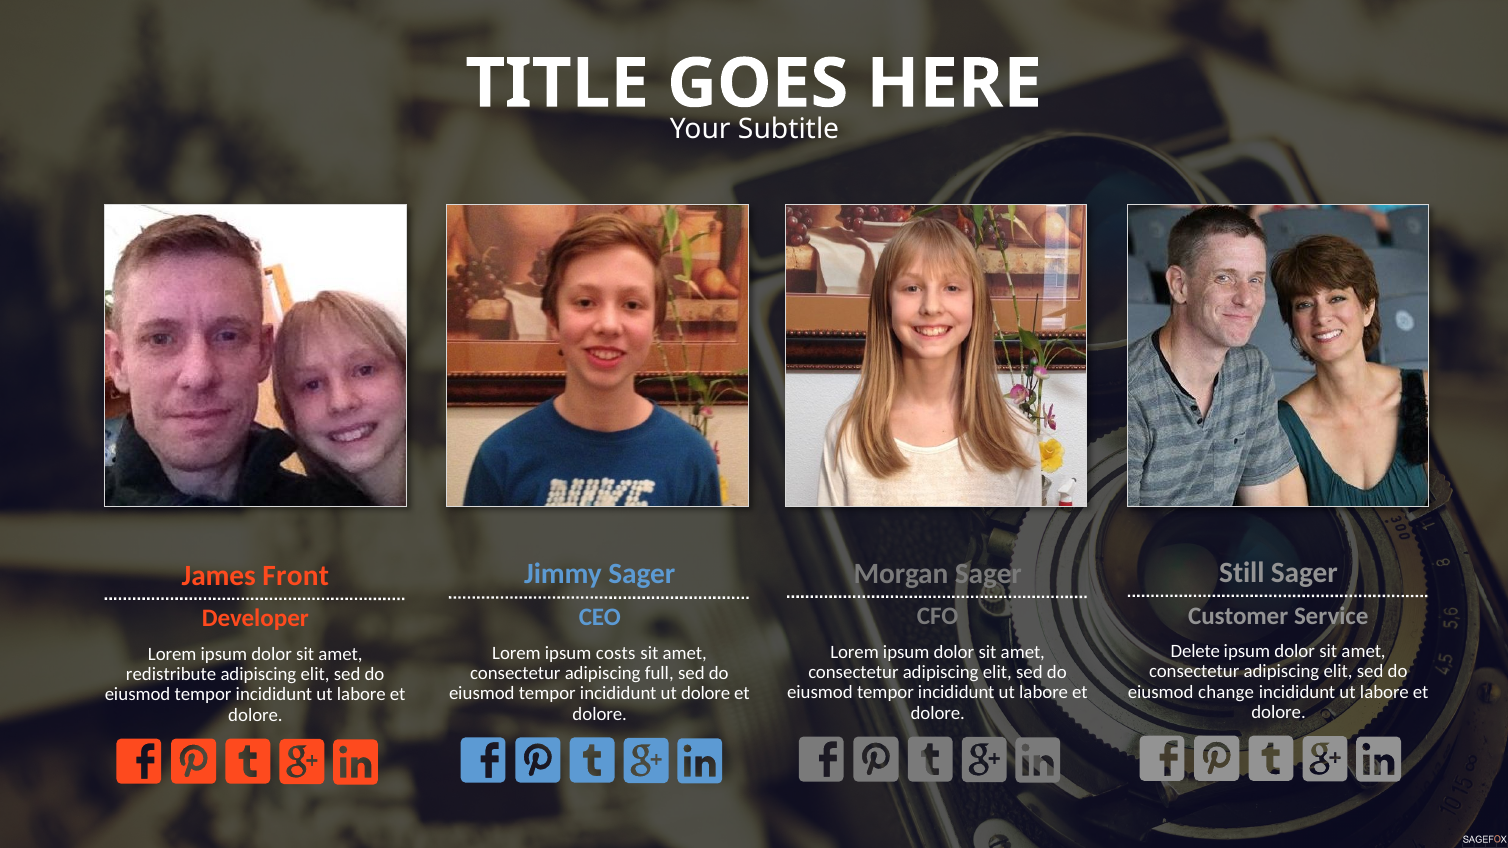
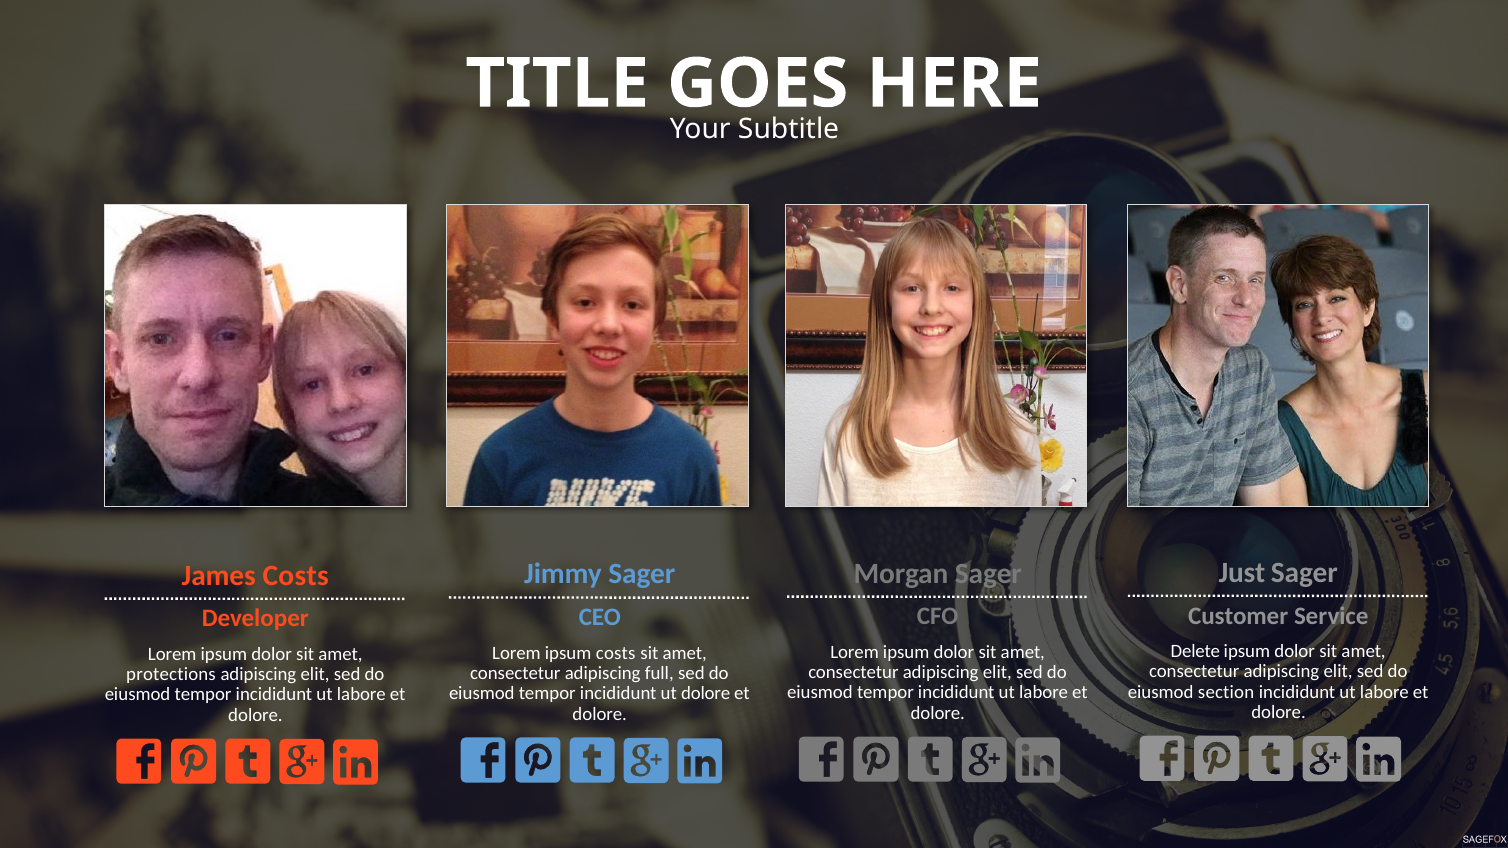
Still: Still -> Just (1242, 573)
James Front: Front -> Costs (296, 575)
redistribute: redistribute -> protections (171, 675)
change: change -> section (1226, 692)
